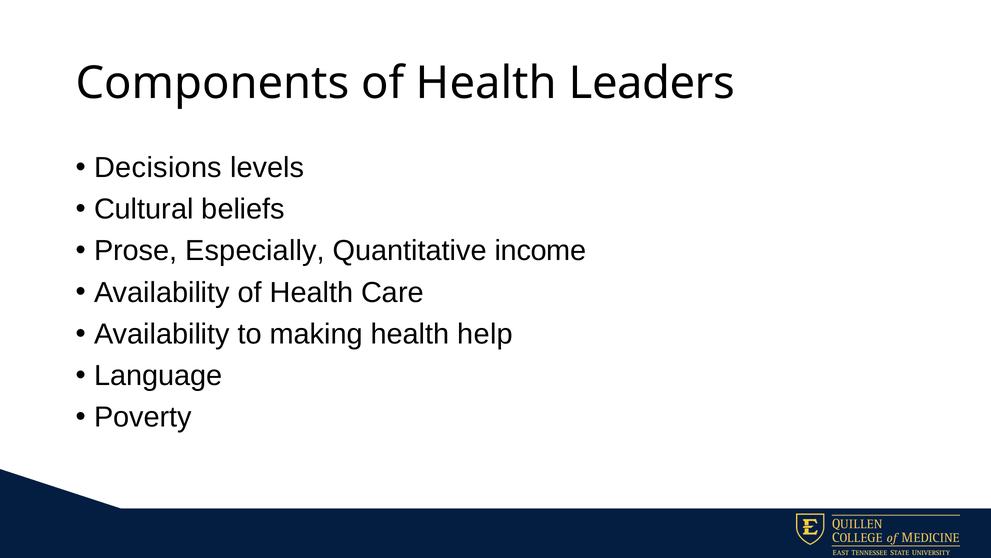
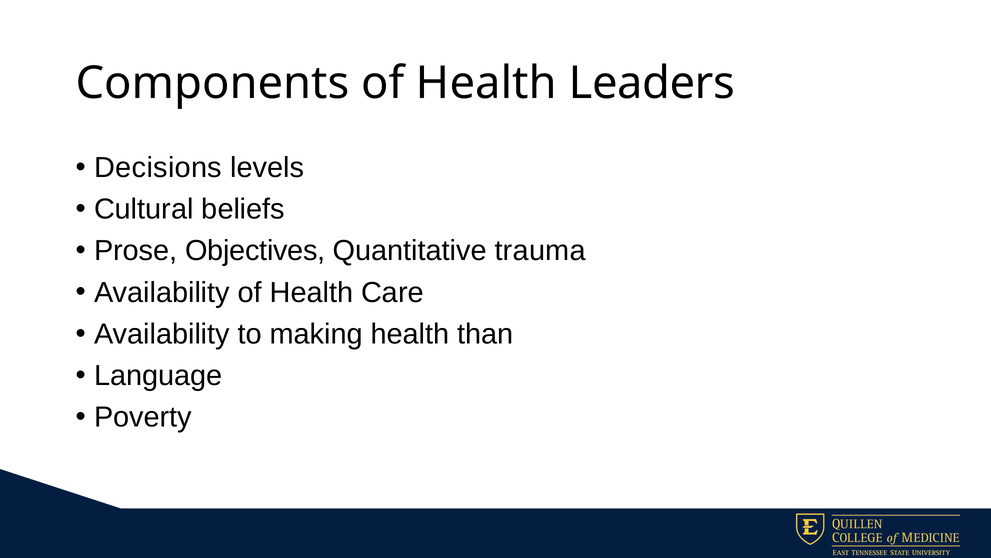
Especially: Especially -> Objectives (255, 251)
income: income -> trauma (540, 251)
help: help -> than (485, 334)
